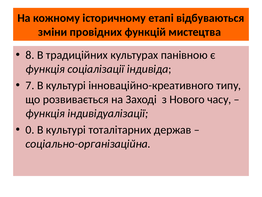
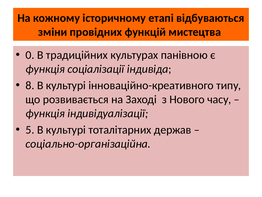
8: 8 -> 0 (30, 55)
7: 7 -> 8 (30, 85)
0: 0 -> 5 (30, 130)
